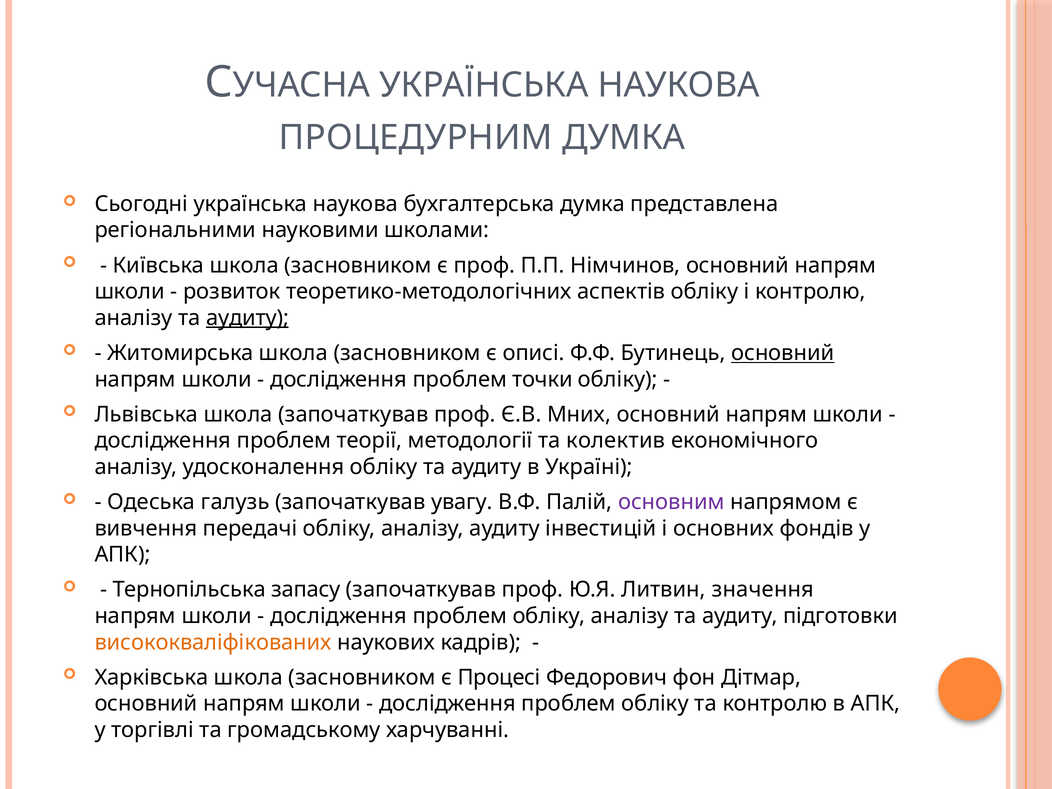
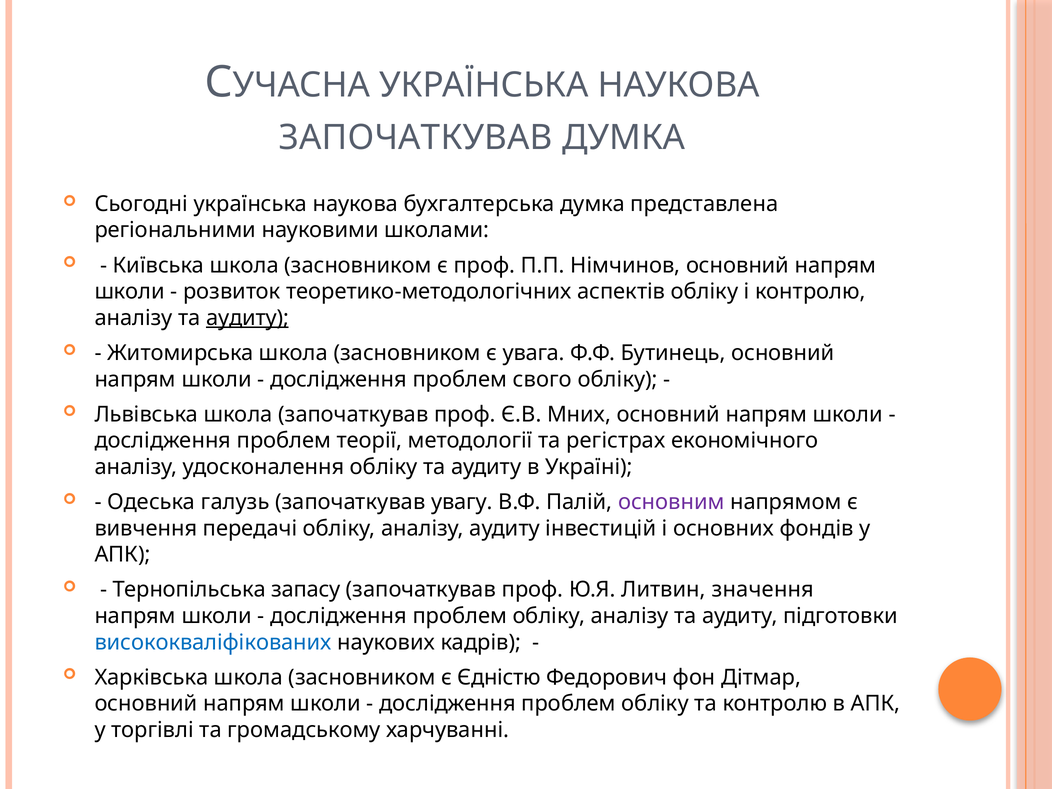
ПРОЦЕДУРНИМ: ПРОЦЕДУРНИМ -> ЗАПОЧАТКУВАВ (416, 138)
описі: описі -> увага (534, 353)
основний underline: present -> none (783, 353)
точки: точки -> свого (542, 379)
колектив: колектив -> регістрах (616, 441)
висококваліфікованих colour: orange -> blue (213, 642)
Процесі: Процесі -> Єдністю (499, 677)
